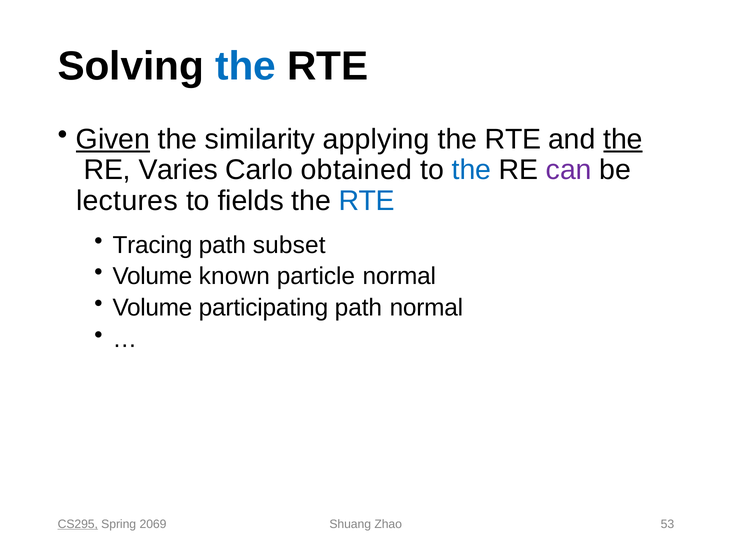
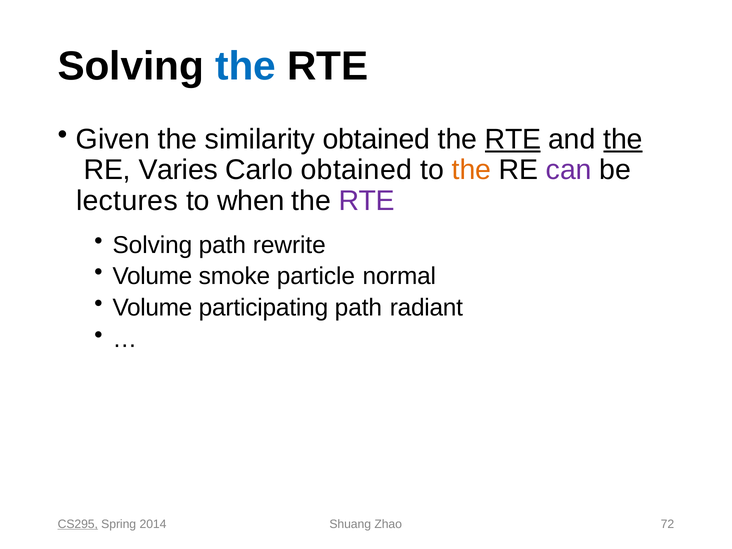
Given underline: present -> none (113, 139)
similarity applying: applying -> obtained (376, 139)
RTE underline: none -> present (513, 139)
the colour: blue -> orange (471, 170)
fields: fields -> when (251, 201)
RTE colour: blue -> purple (367, 201)
Tracing: Tracing -> Solving (152, 245)
subset: subset -> rewrite (289, 245)
known: known -> smoke (234, 276)
path normal: normal -> radiant (426, 308)
2069: 2069 -> 2014 (153, 524)
53: 53 -> 72 (667, 524)
